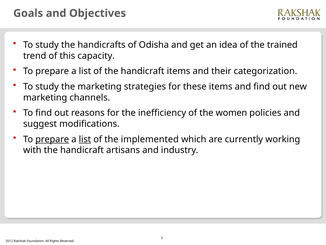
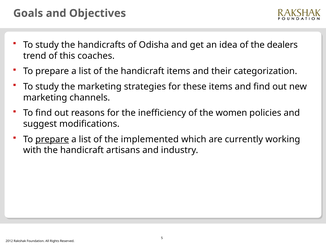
trained: trained -> dealers (282, 45)
capacity: capacity -> coaches (96, 56)
list underline: present -> none (85, 139)
